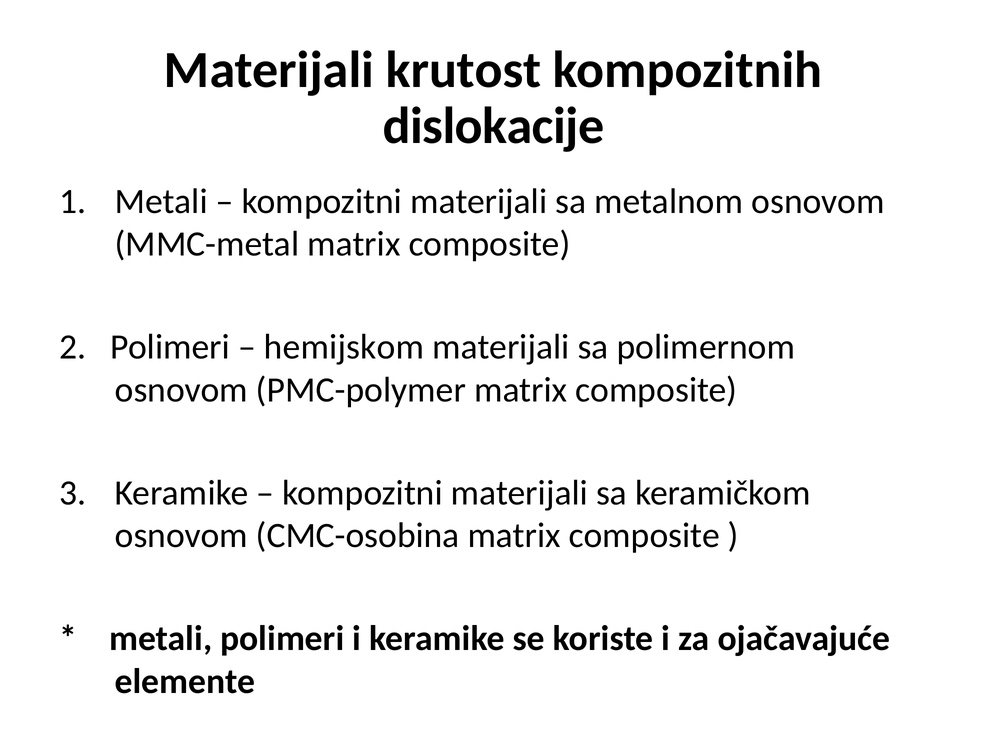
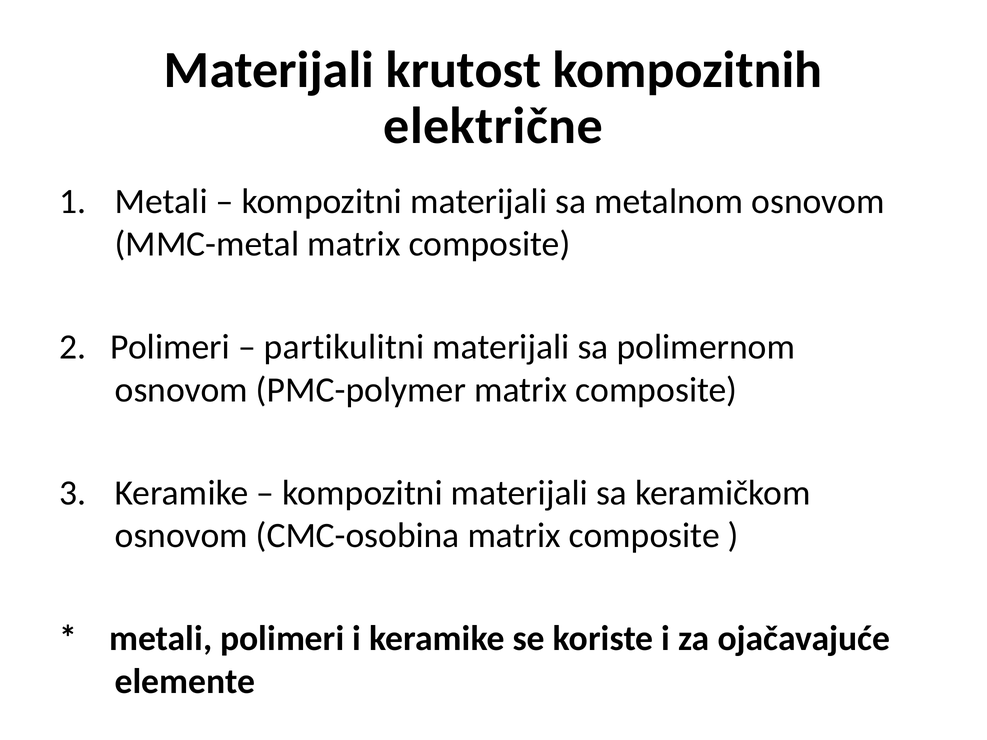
dislokacije: dislokacije -> električne (493, 126)
hemijskom: hemijskom -> partikulitni (344, 347)
